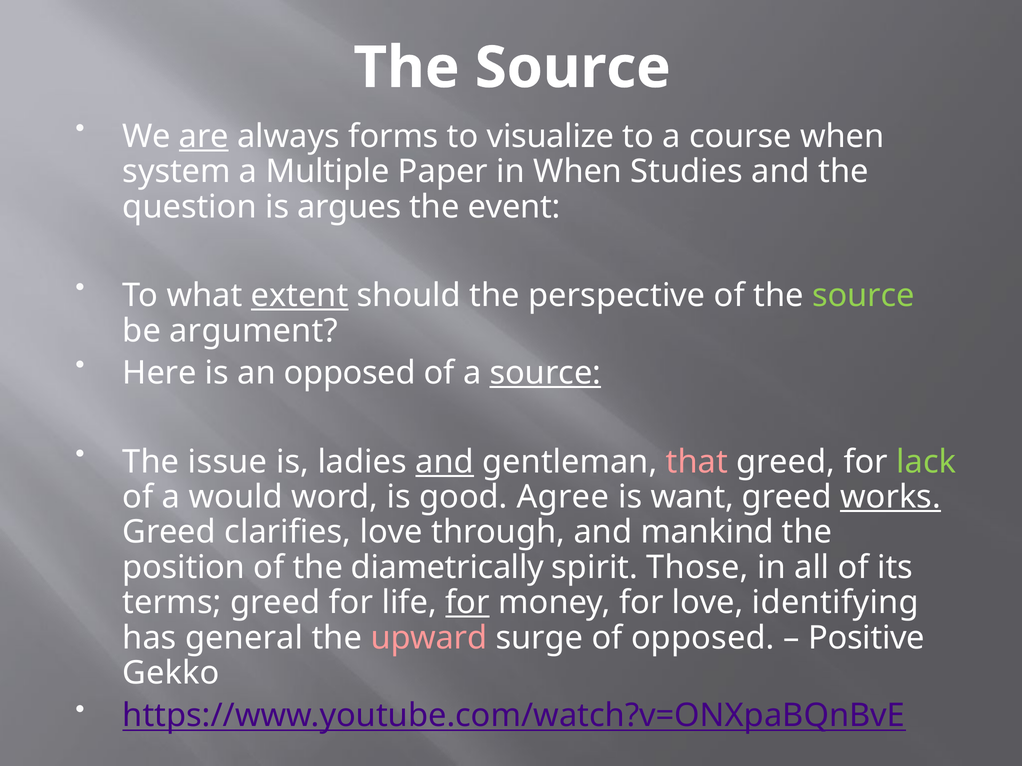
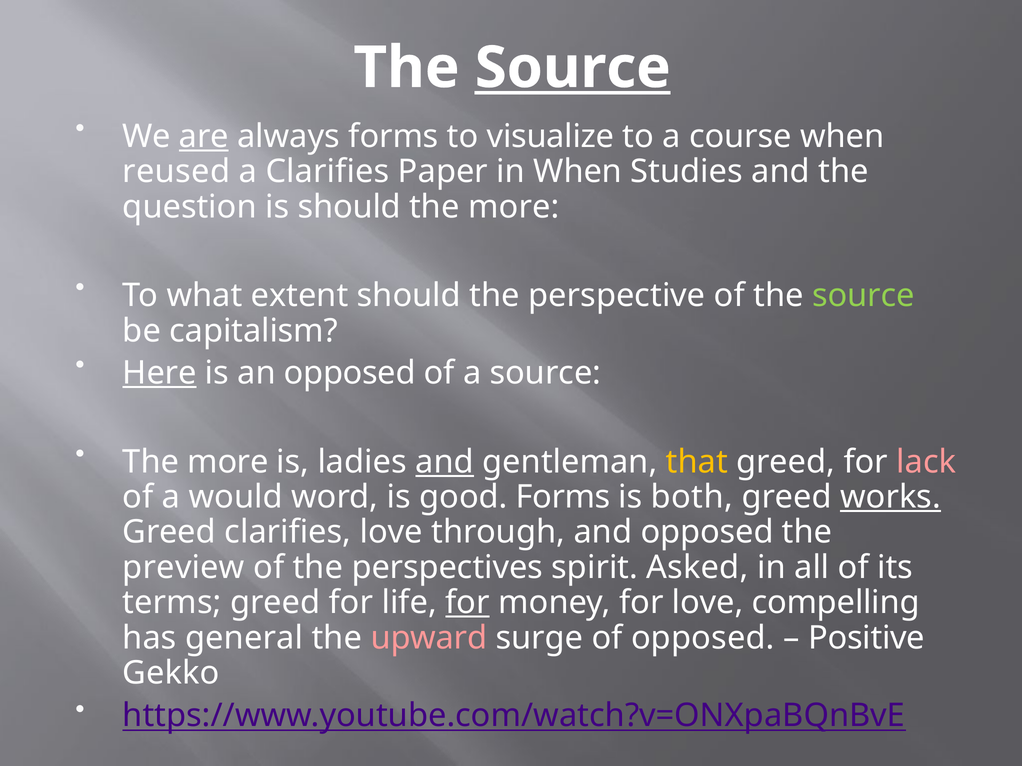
Source underline: none -> present (573, 68)
system: system -> reused (176, 172)
a Multiple: Multiple -> Clarifies (328, 172)
is argues: argues -> should (349, 207)
event: event -> more (514, 207)
extent underline: present -> none (300, 296)
argument: argument -> capitalism (254, 331)
Here underline: none -> present (160, 373)
source underline: present -> none (545, 373)
issue: issue -> more (228, 462)
that colour: pink -> yellow (697, 462)
lack colour: light green -> pink (926, 462)
good Agree: Agree -> Forms (563, 497)
want: want -> both (692, 497)
and mankind: mankind -> opposed (707, 533)
position: position -> preview (184, 568)
diametrically: diametrically -> perspectives (447, 568)
Those: Those -> Asked (697, 568)
identifying: identifying -> compelling (836, 603)
